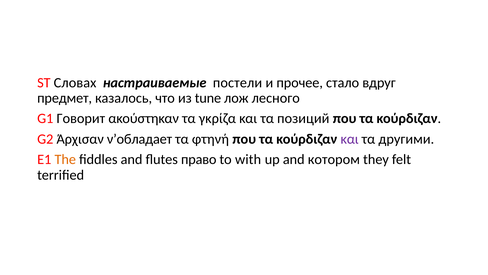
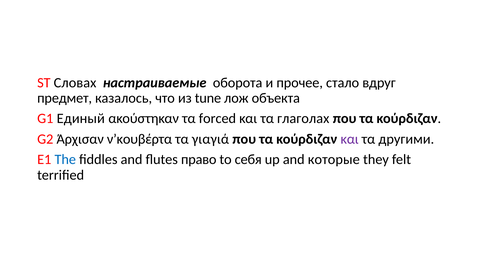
постели: постели -> оборота (238, 83)
лесного: лесного -> объекта (276, 98)
Говорит: Говорит -> Единый (81, 118)
γκρίζα: γκρίζα -> forced (217, 118)
позиций: позиций -> глаголах (303, 118)
ν’обладает: ν’обладает -> ν’κουβέρτα (140, 139)
φτηνή: φτηνή -> γιαγιά (210, 139)
The colour: orange -> blue (65, 159)
with: with -> себя (248, 159)
котором: котором -> которые (334, 159)
